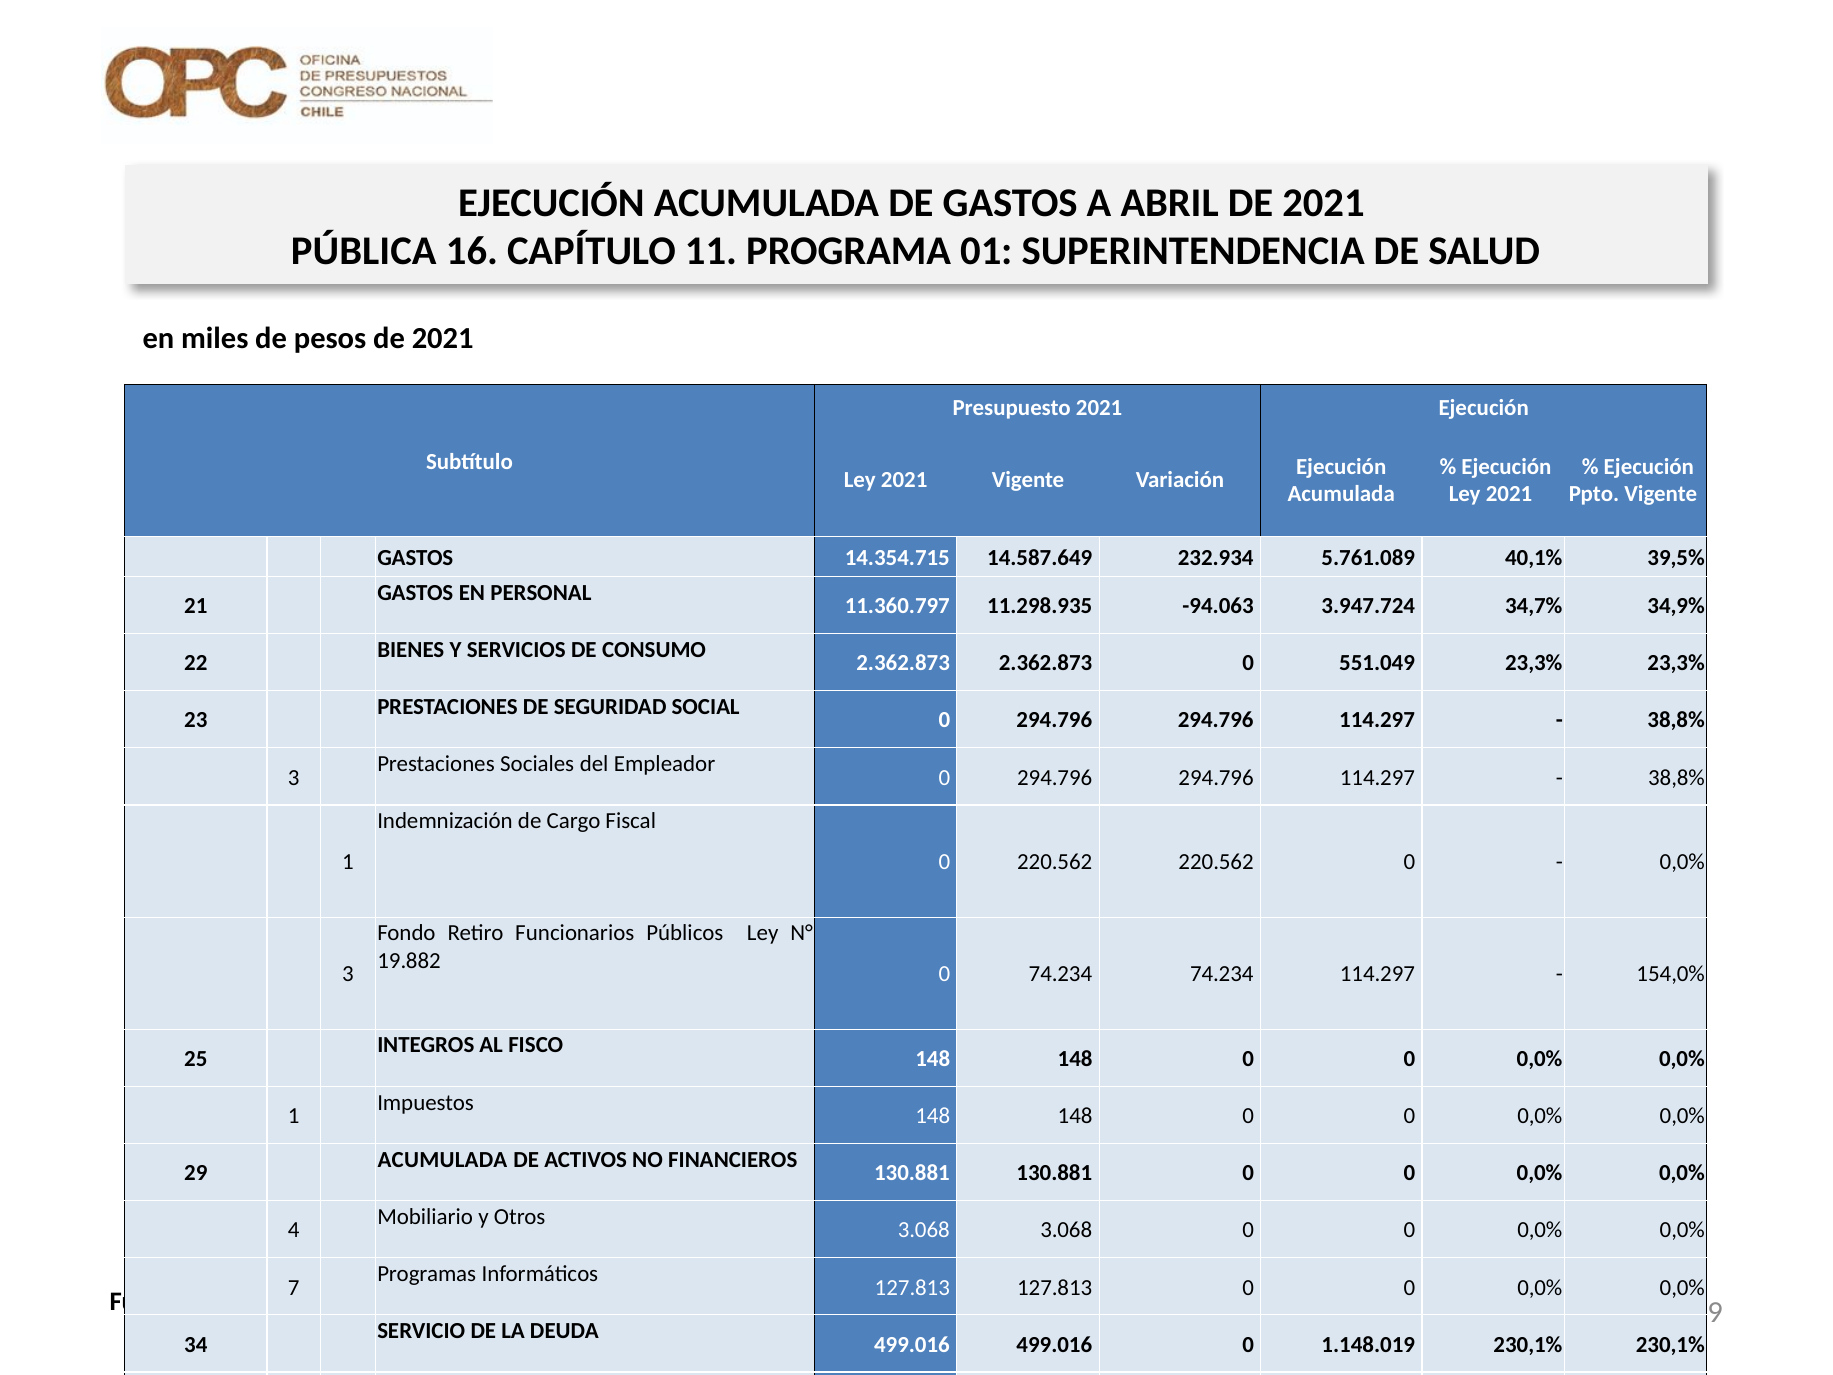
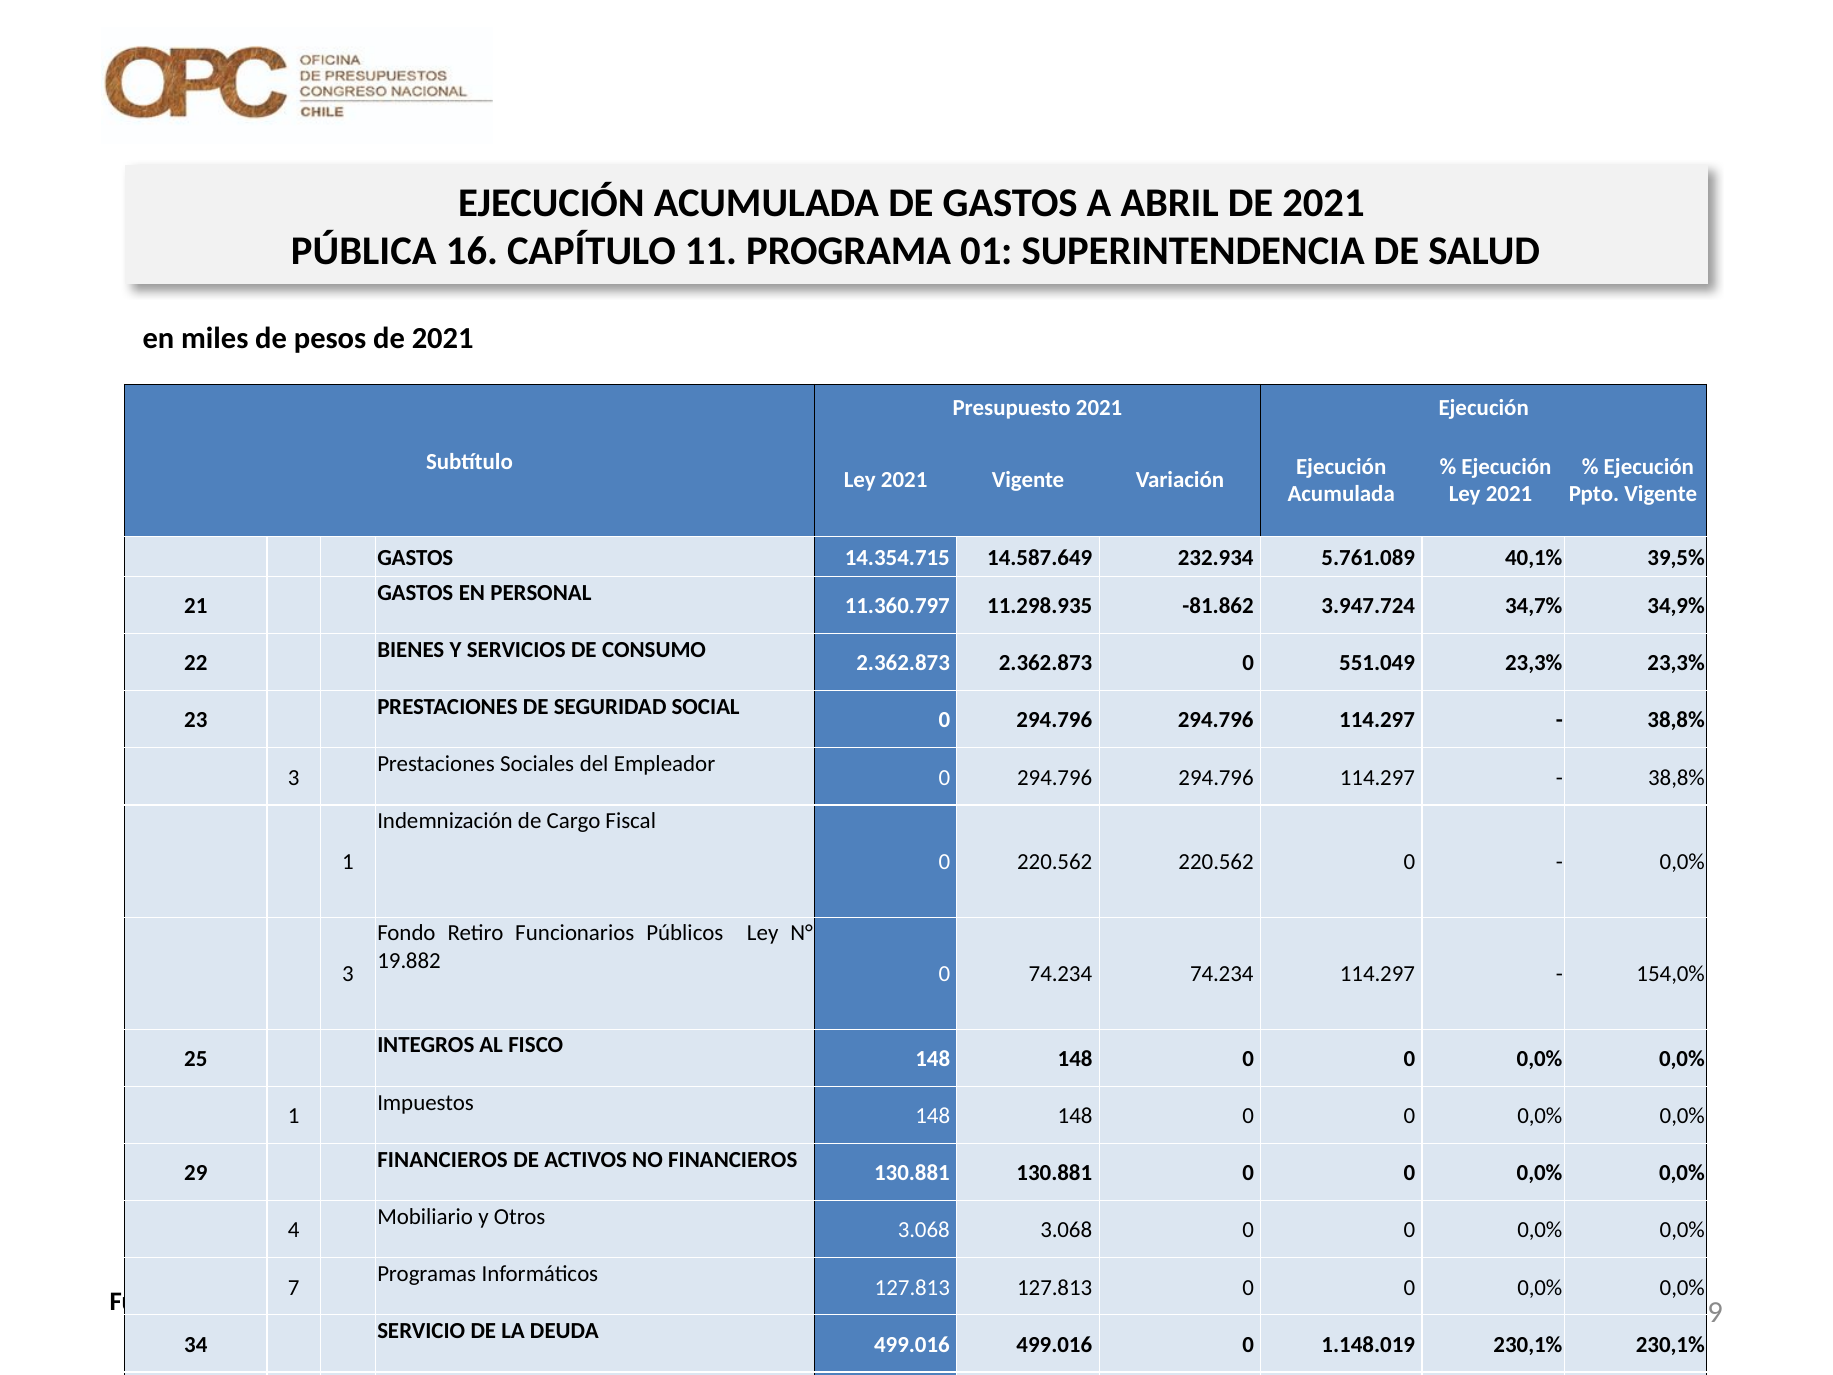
-94.063: -94.063 -> -81.862 (1218, 606)
ACUMULADA: ACUMULADA -> FINANCIEROS (443, 1159)
